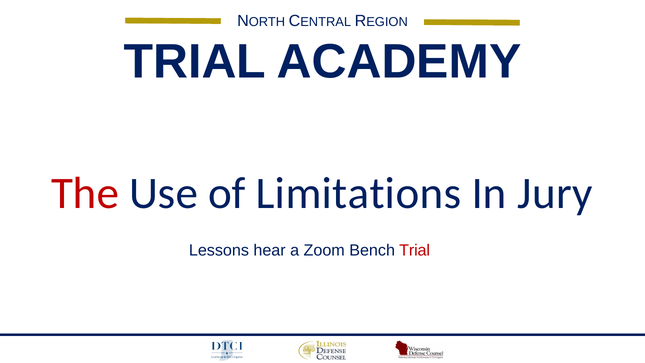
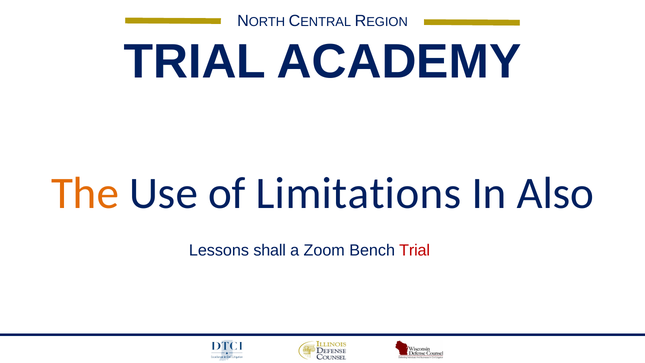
The colour: red -> orange (85, 193)
Jury: Jury -> Also (555, 193)
hear: hear -> shall (270, 250)
